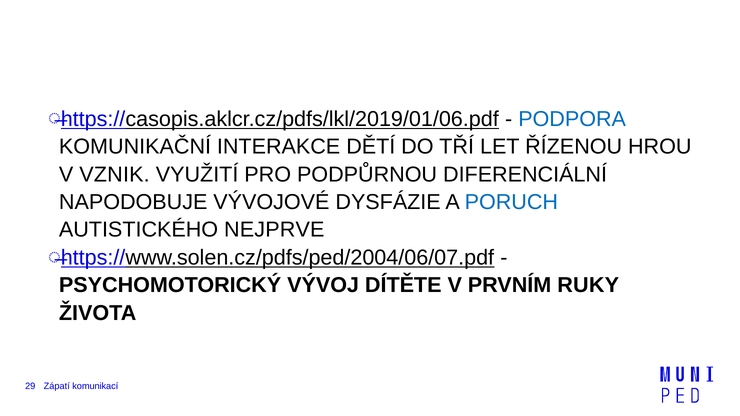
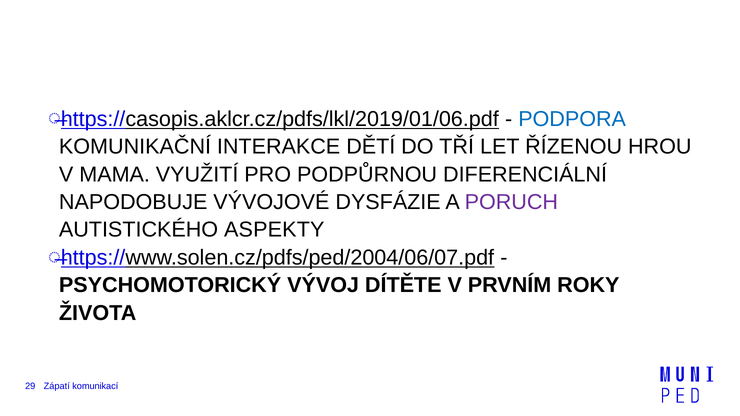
VZNIK: VZNIK -> MAMA (115, 174)
PORUCH colour: blue -> purple (511, 202)
NEJPRVE: NEJPRVE -> ASPEKTY (274, 230)
RUKY: RUKY -> ROKY (588, 285)
